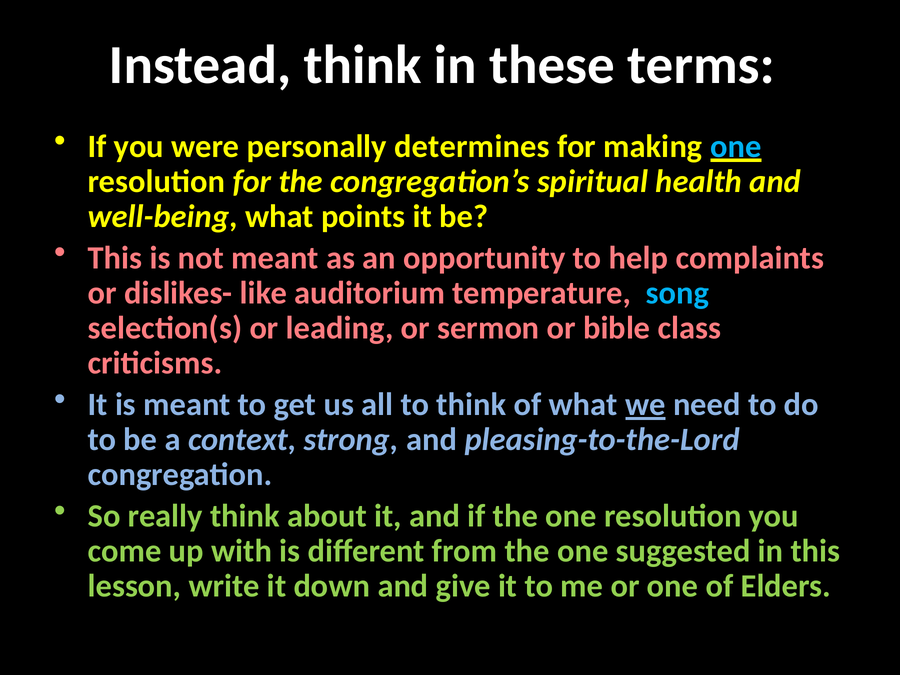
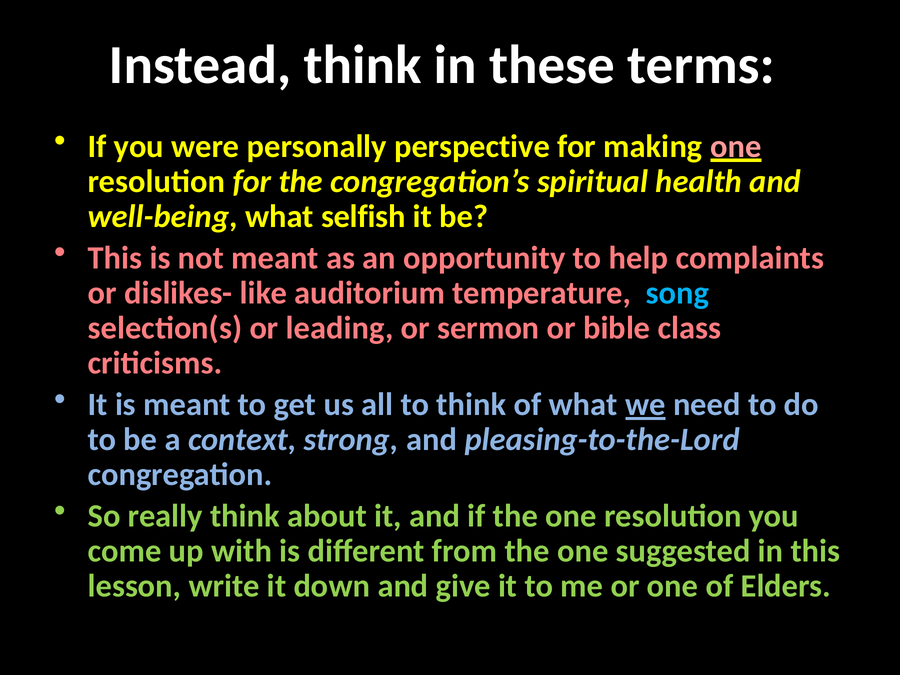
determines: determines -> perspective (472, 146)
one colour: light blue -> pink (736, 146)
points: points -> selfish (363, 216)
